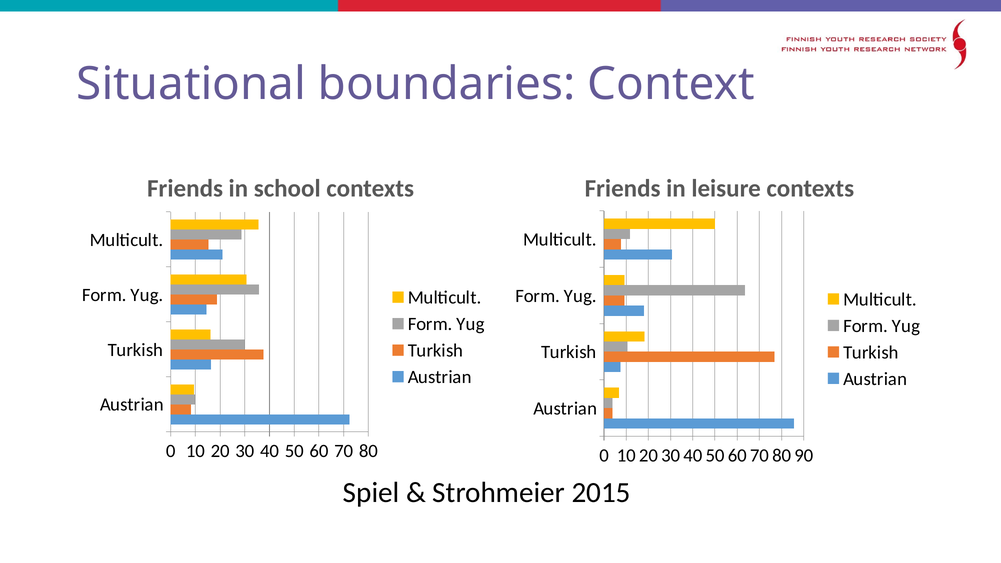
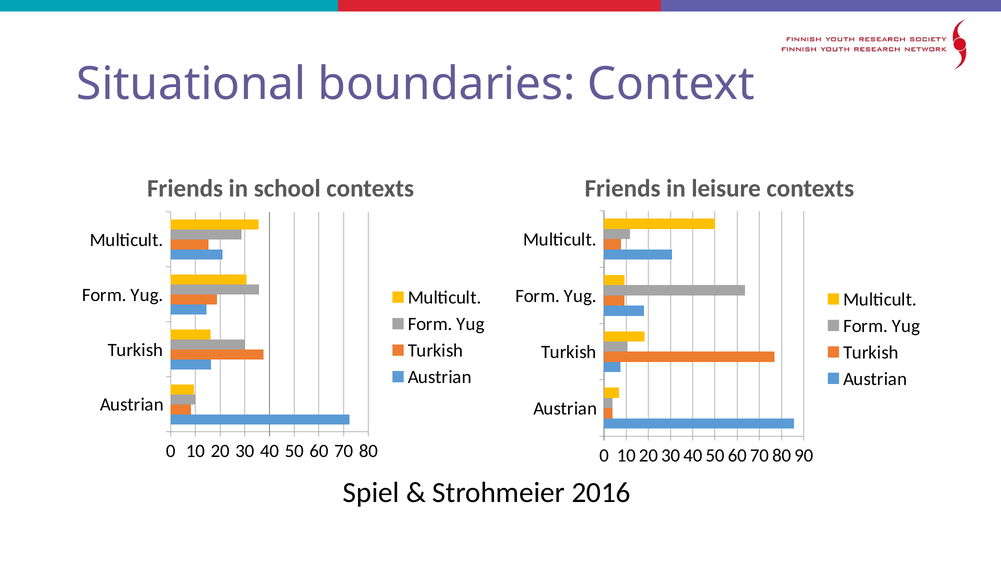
2015: 2015 -> 2016 (601, 493)
